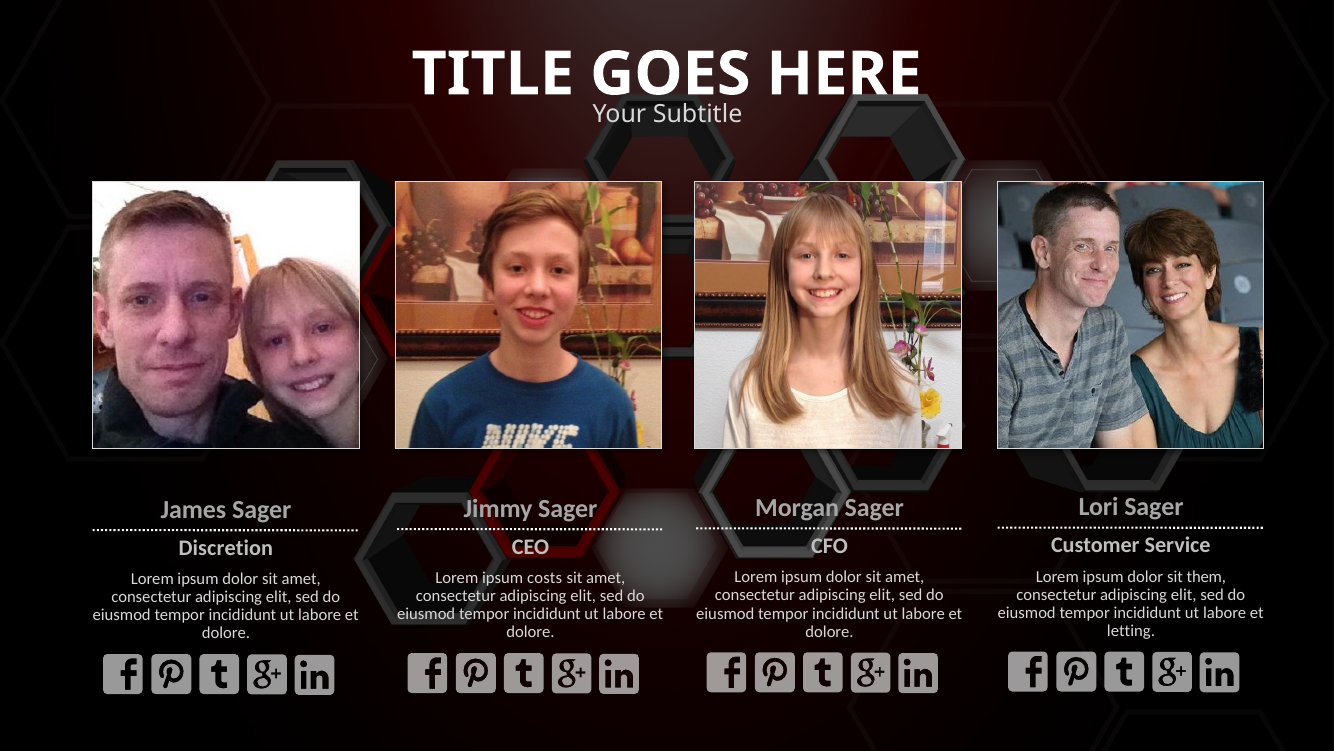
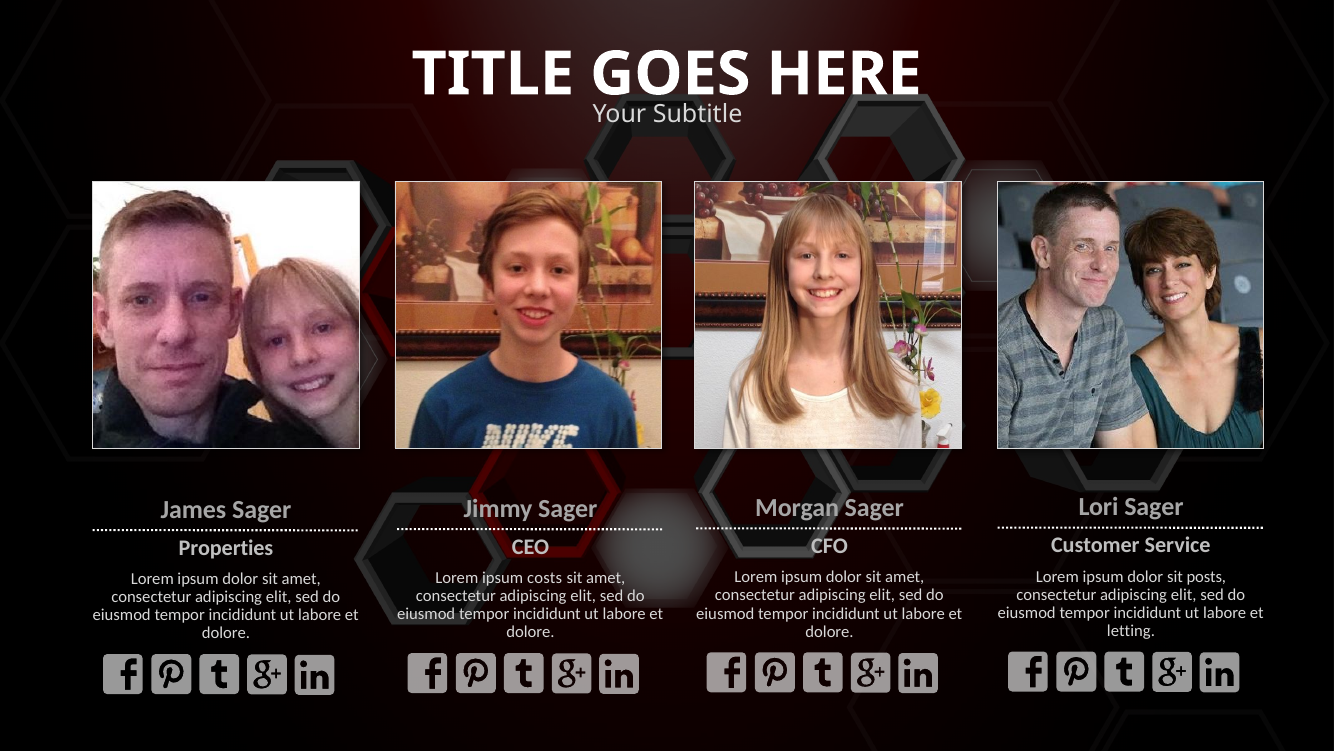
Discretion: Discretion -> Properties (226, 547)
them: them -> posts (1206, 576)
